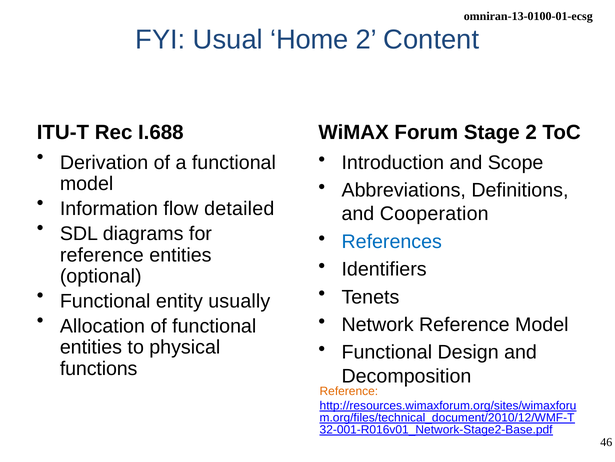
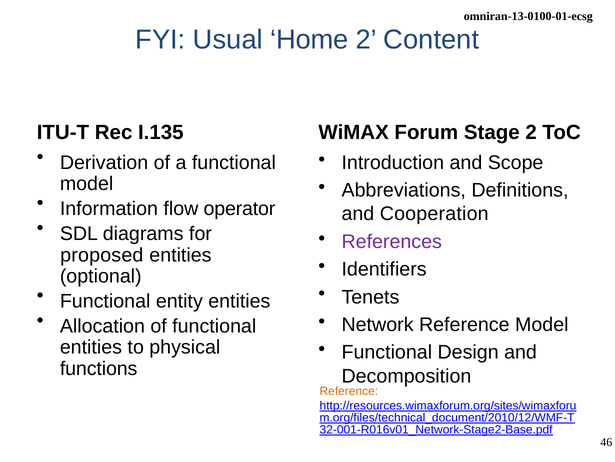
I.688: I.688 -> I.135 (161, 132)
detailed: detailed -> operator (239, 209)
References colour: blue -> purple (392, 241)
reference: reference -> proposed (102, 255)
entity usually: usually -> entities (239, 301)
